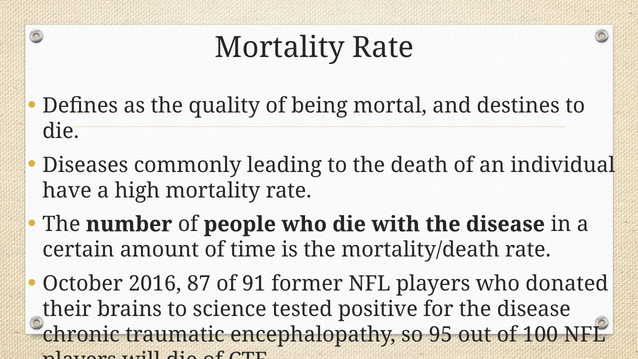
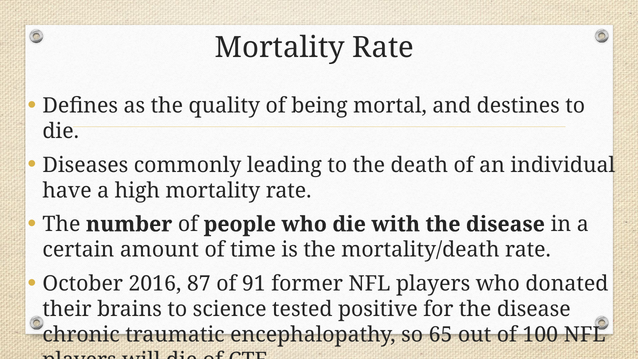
95: 95 -> 65 (441, 335)
